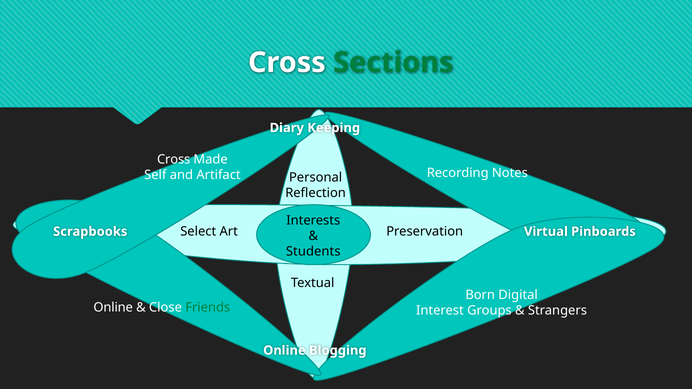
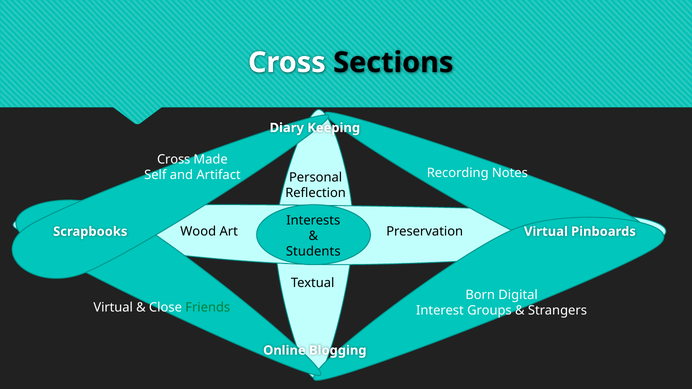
Sections colour: green -> black (393, 63)
Select: Select -> Wood (198, 232)
Online: Online -> Virtual (113, 308)
